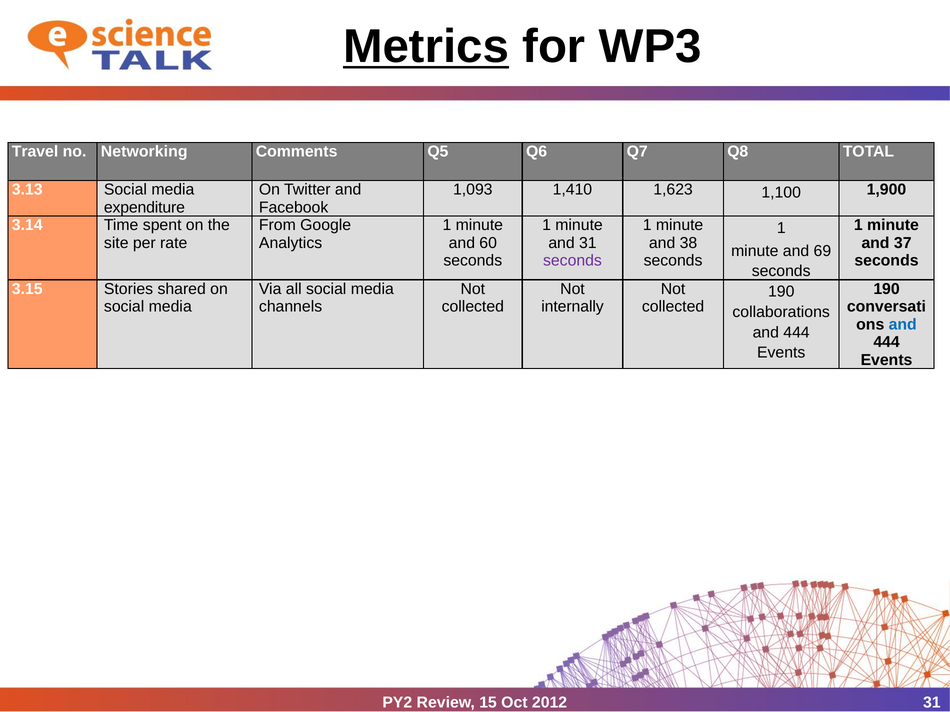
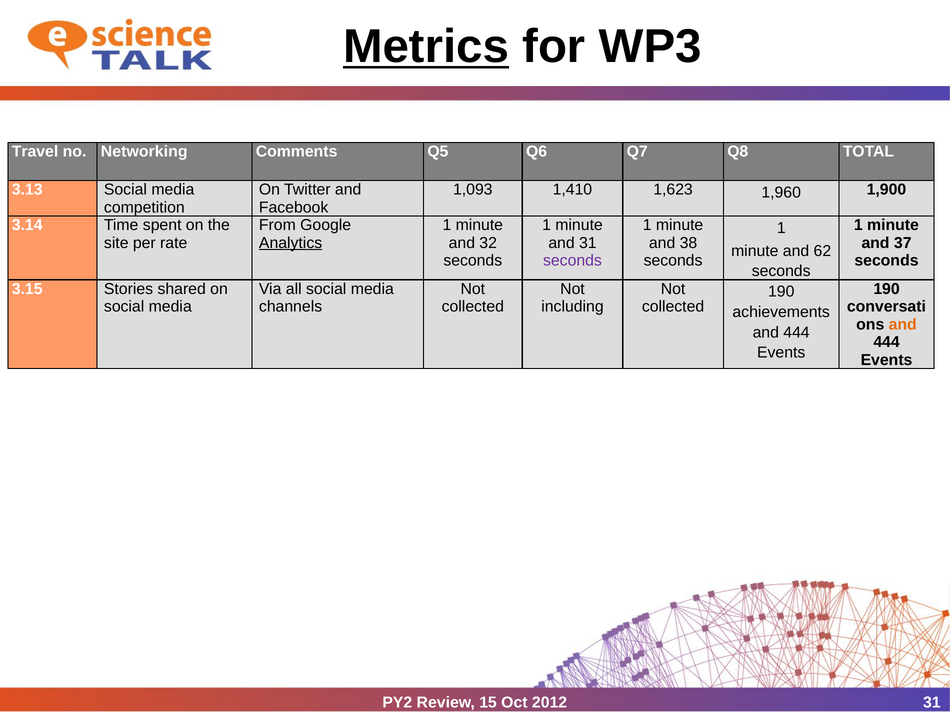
1,100: 1,100 -> 1,960 (781, 192)
expenditure: expenditure -> competition (144, 208)
Analytics underline: none -> present (291, 243)
60: 60 -> 32 (488, 243)
69: 69 -> 62 (822, 251)
internally: internally -> including (572, 307)
collaborations: collaborations -> achievements (781, 312)
and colour: blue -> orange (903, 325)
